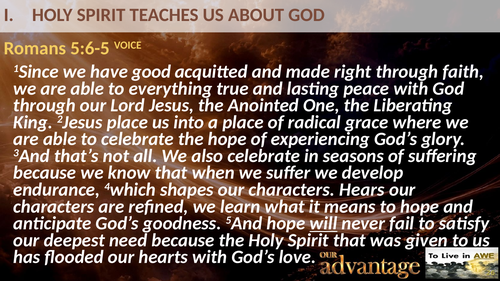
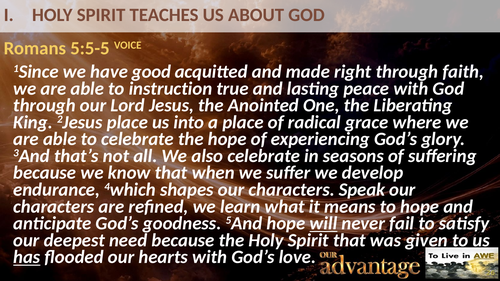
5:6-5: 5:6-5 -> 5:5-5 (90, 48)
everything: everything -> instruction (170, 89)
Hears: Hears -> Speak (362, 190)
has underline: none -> present (27, 257)
